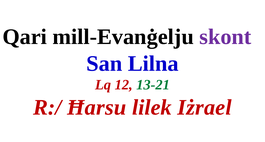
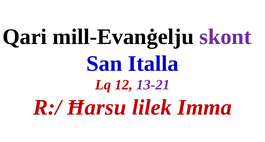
Lilna: Lilna -> Italla (153, 64)
13-21 colour: green -> purple (153, 85)
Iżrael: Iżrael -> Imma (205, 108)
